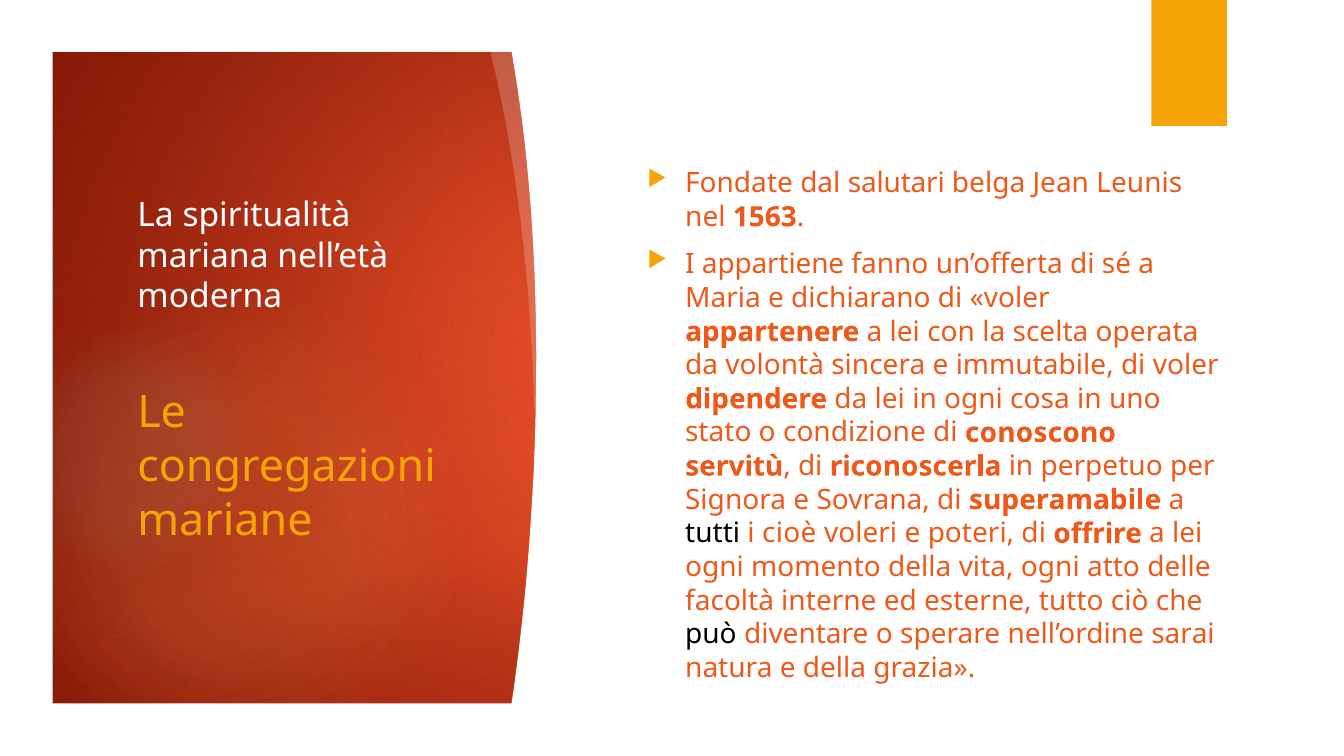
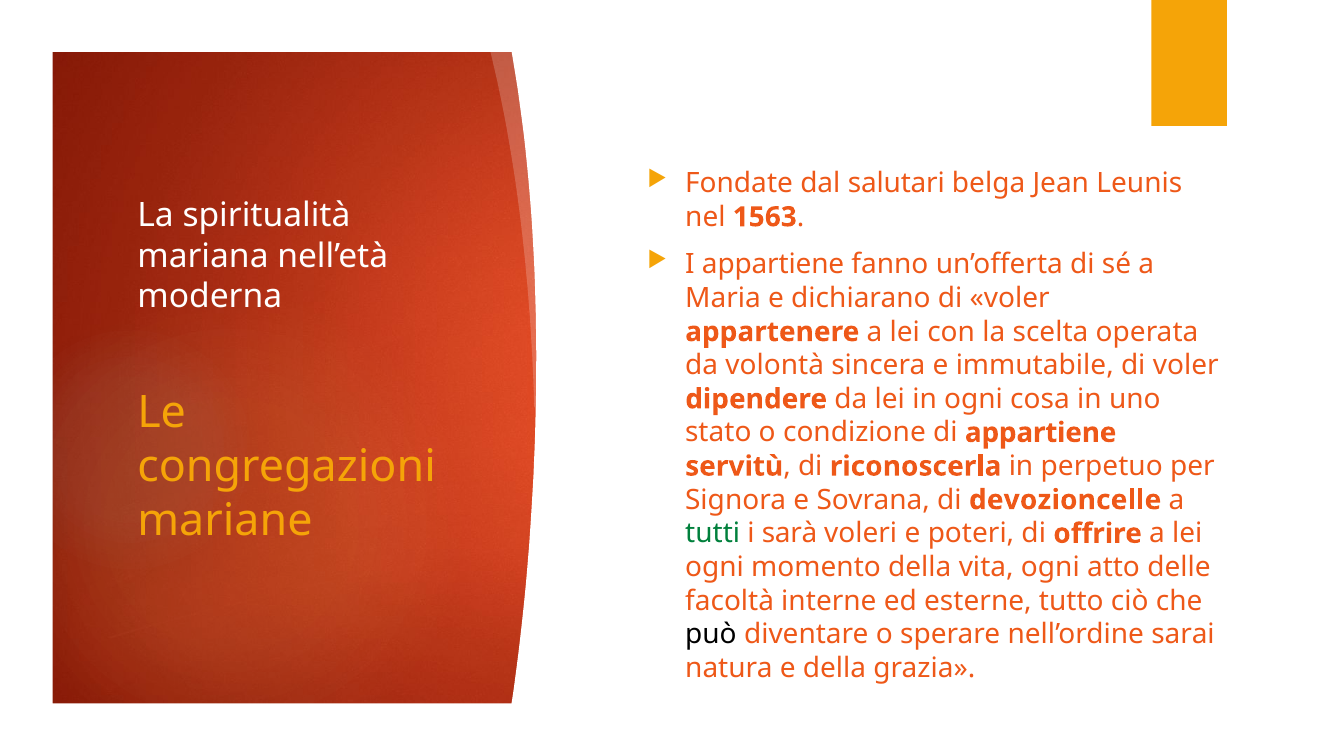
di conoscono: conoscono -> appartiene (1041, 433)
superamabile: superamabile -> devozioncelle (1065, 500)
tutti colour: black -> green (713, 534)
cioè: cioè -> sarà (790, 534)
